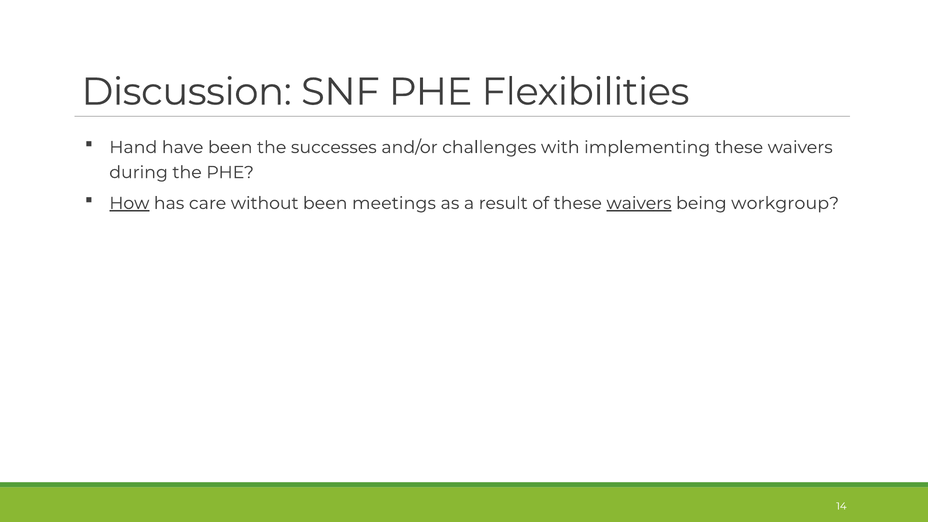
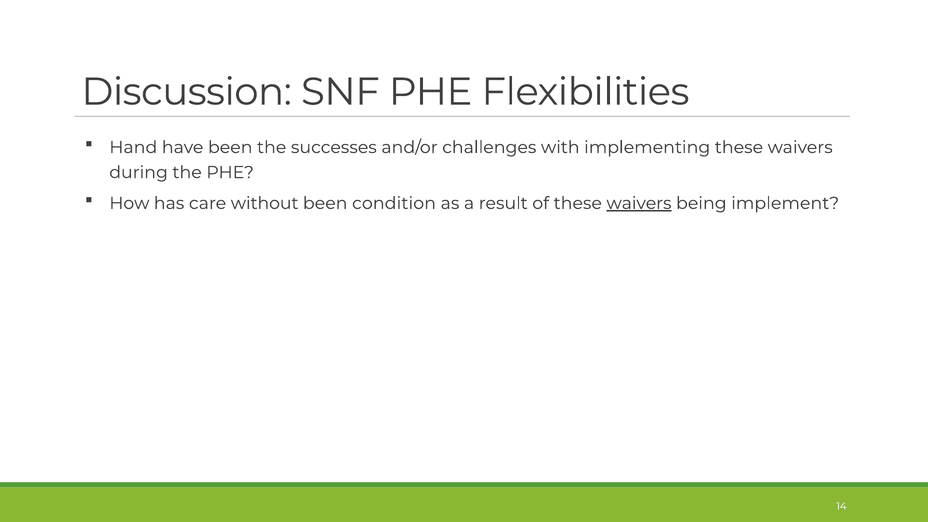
How underline: present -> none (129, 203)
meetings: meetings -> condition (394, 203)
workgroup: workgroup -> implement (785, 203)
